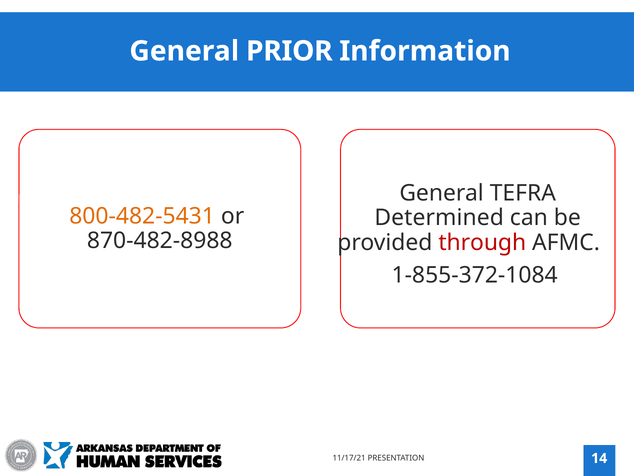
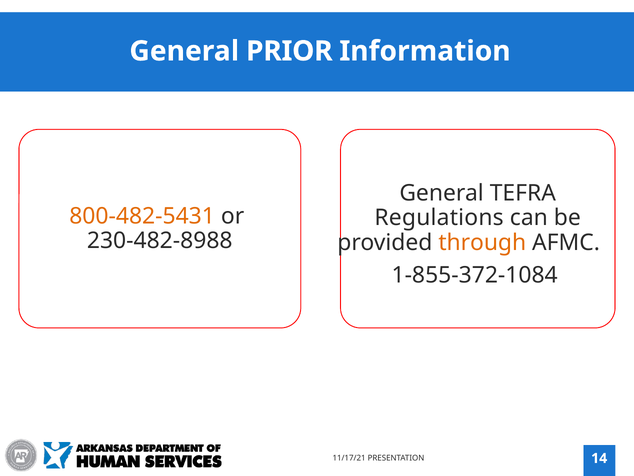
Determined: Determined -> Regulations (439, 218)
870-482-8988: 870-482-8988 -> 230-482-8988 (160, 241)
through colour: red -> orange (482, 242)
